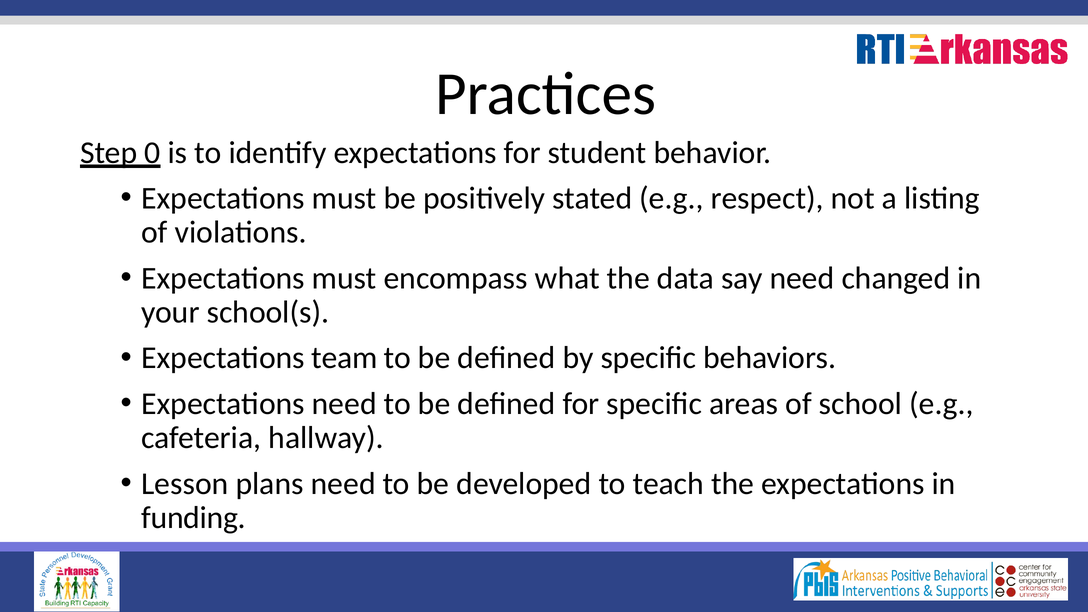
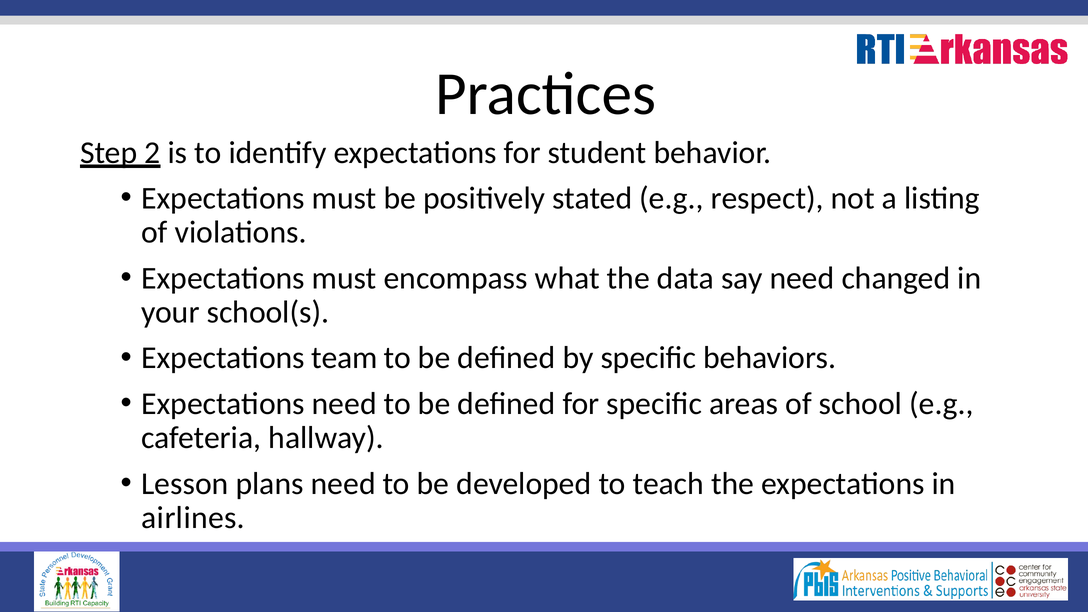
0: 0 -> 2 (152, 153)
funding: funding -> airlines (193, 518)
